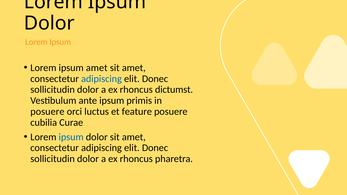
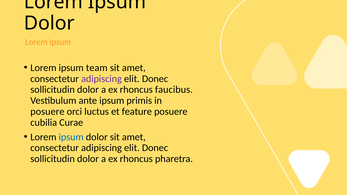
ipsum amet: amet -> team (97, 68)
adipiscing colour: blue -> purple (101, 79)
dictumst: dictumst -> faucibus (174, 90)
